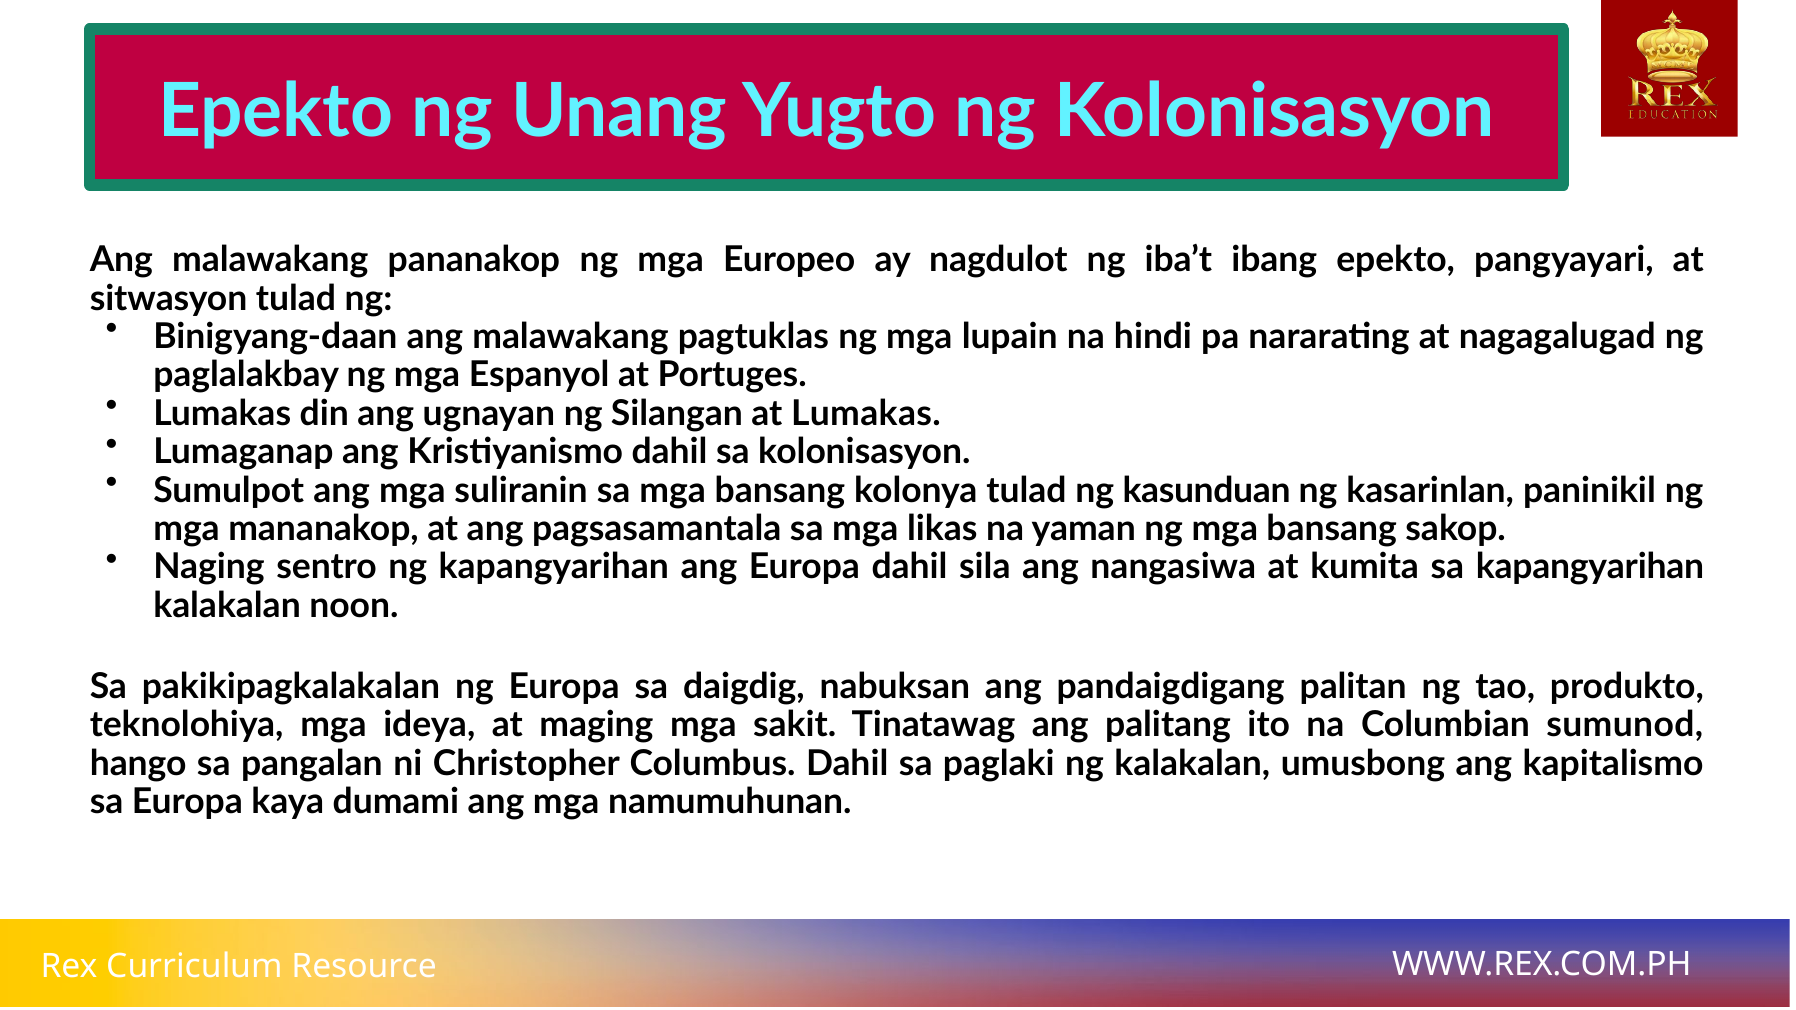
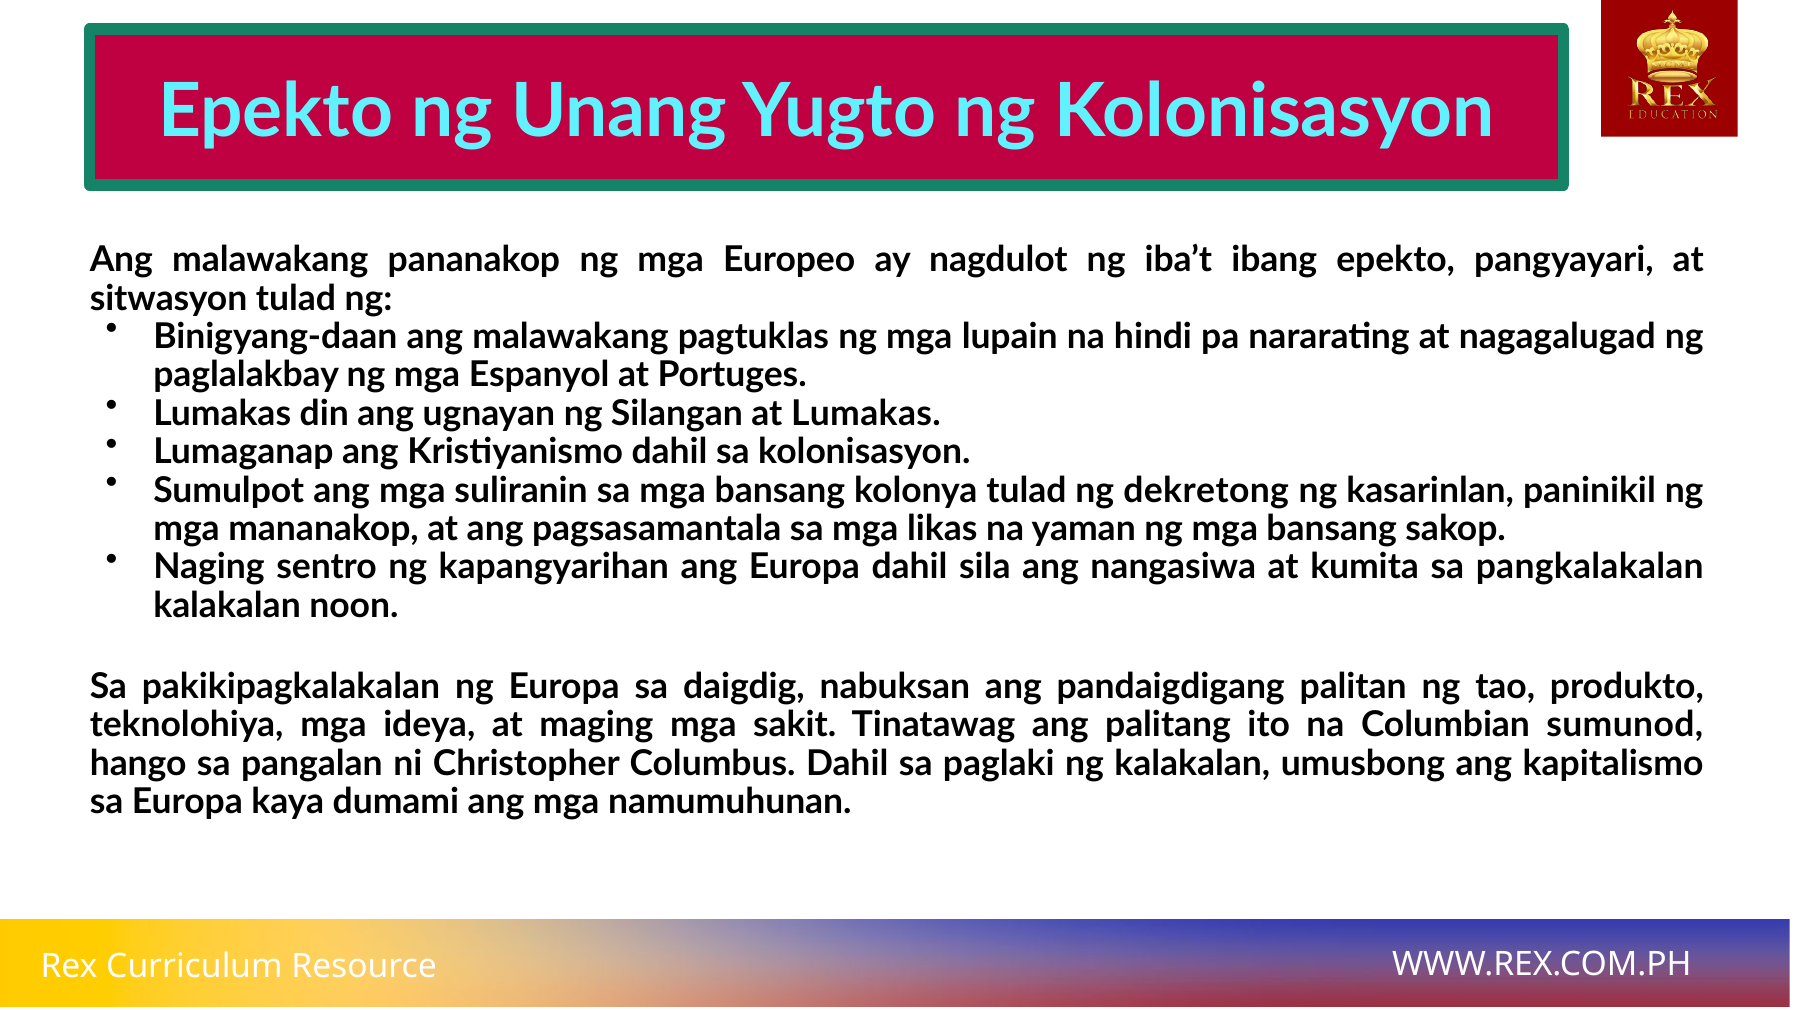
kasunduan: kasunduan -> dekretong (1206, 491)
sa kapangyarihan: kapangyarihan -> pangkalakalan (1590, 567)
